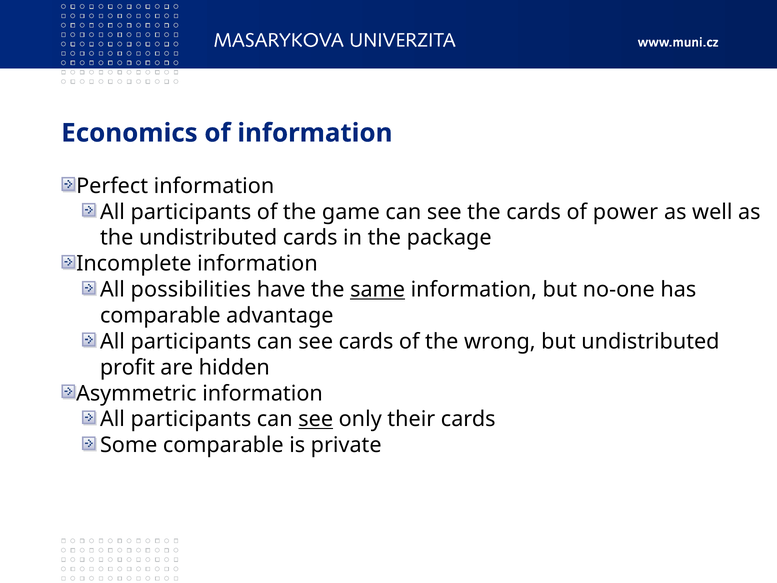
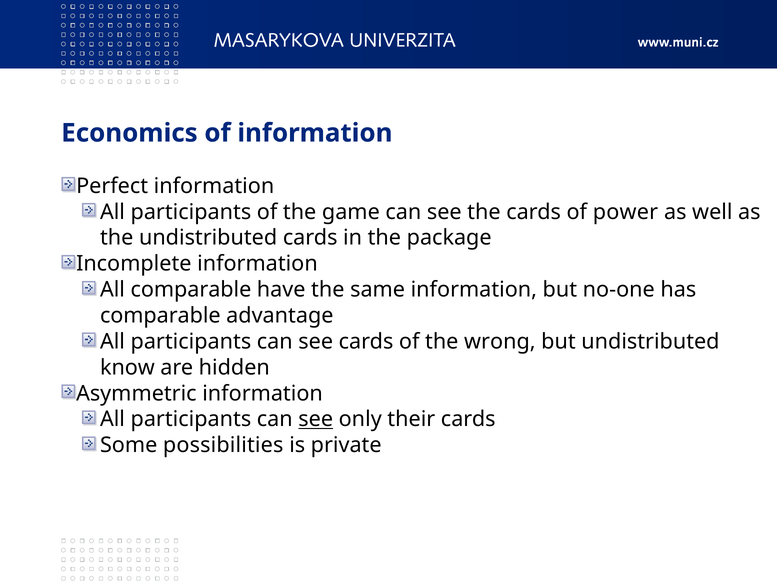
All possibilities: possibilities -> comparable (191, 290)
same underline: present -> none (378, 290)
profit: profit -> know (127, 367)
Some comparable: comparable -> possibilities (223, 445)
